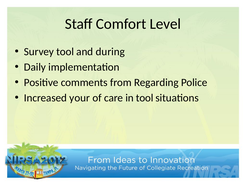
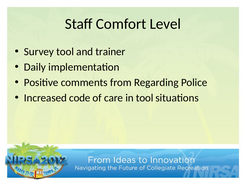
during: during -> trainer (110, 52)
your: your -> code (80, 98)
